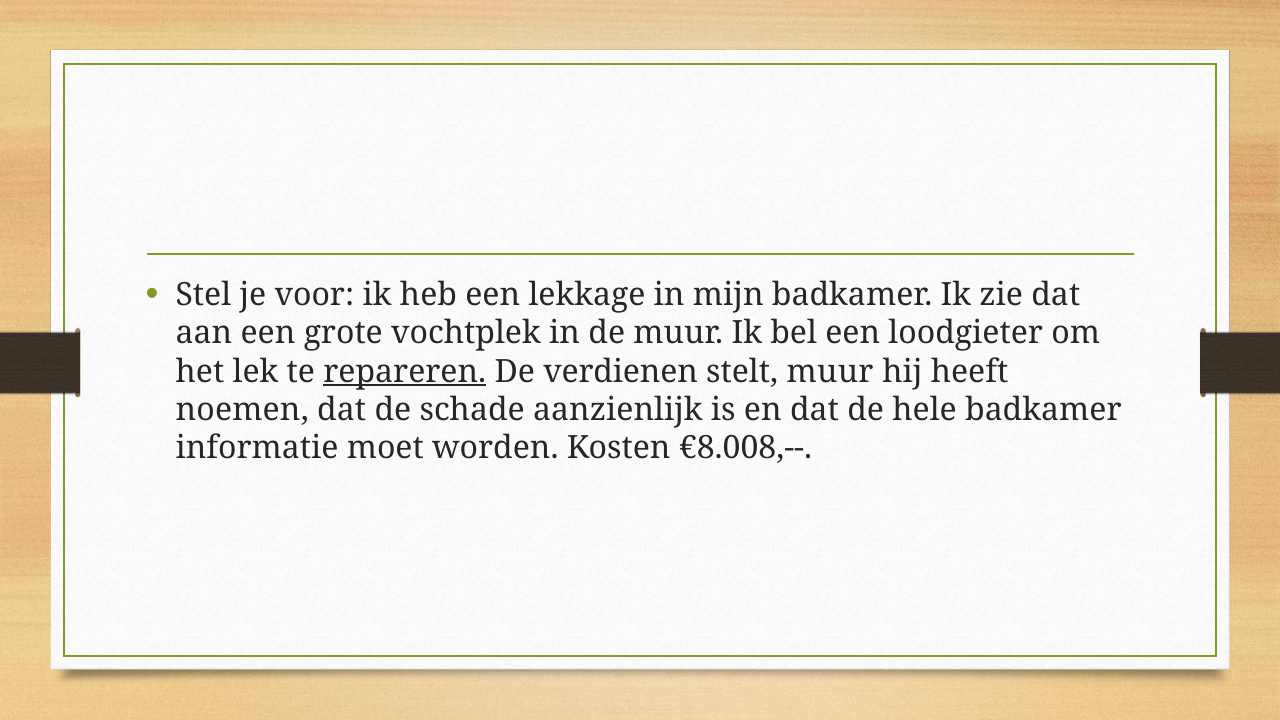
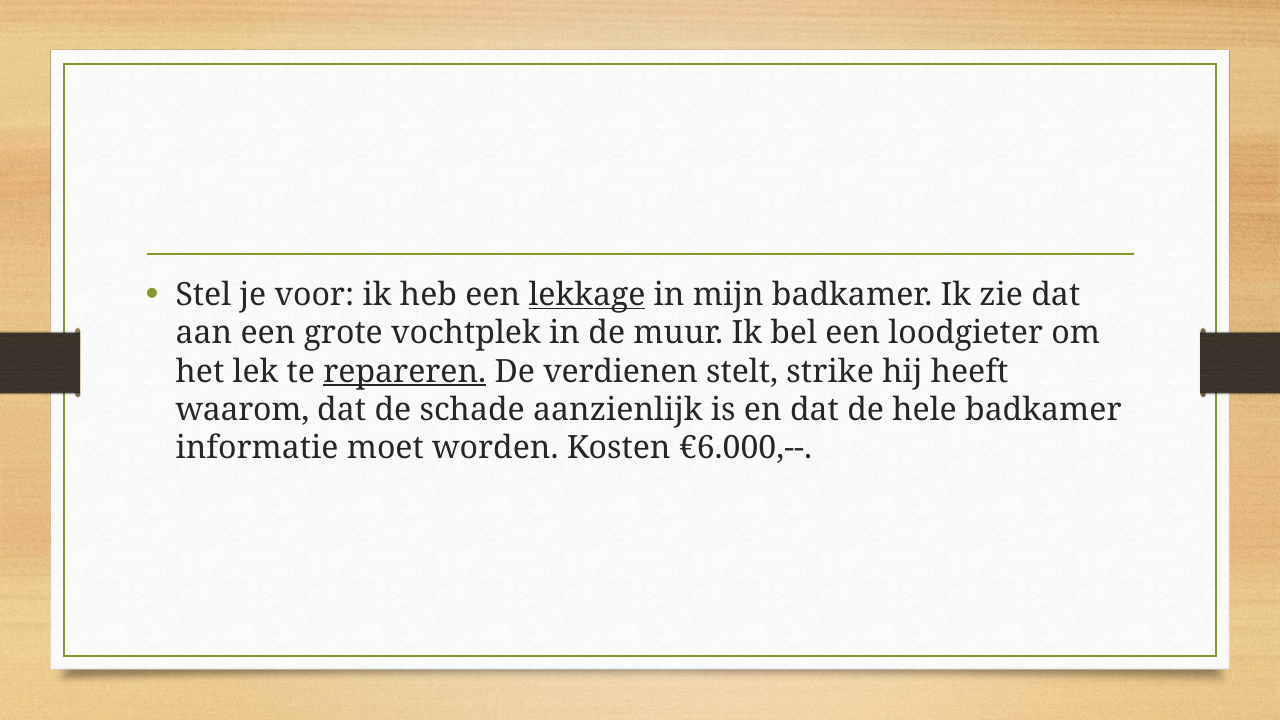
lekkage underline: none -> present (587, 295)
stelt muur: muur -> strike (830, 372)
noemen: noemen -> waarom (242, 410)
€8.008,--: €8.008,-- -> €6.000,-- (746, 448)
